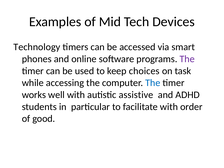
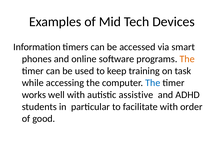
Technology: Technology -> Information (37, 47)
The colour: purple -> orange (187, 59)
choices: choices -> training (144, 71)
